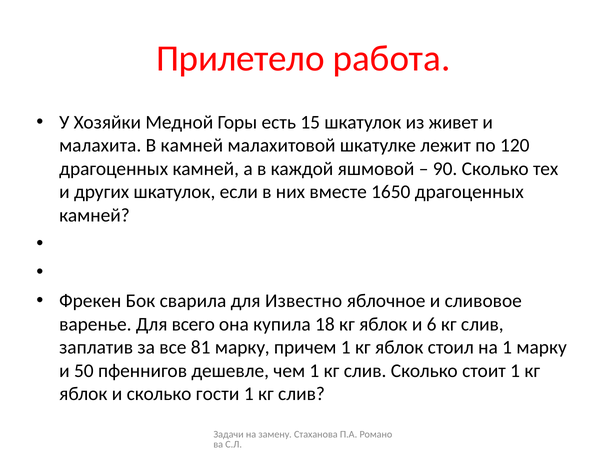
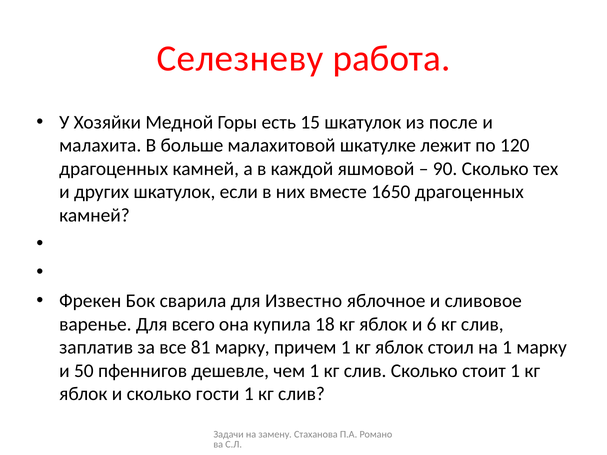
Прилетело: Прилетело -> Селезневу (240, 59)
живет: живет -> после (453, 122)
В камней: камней -> больше (192, 145)
